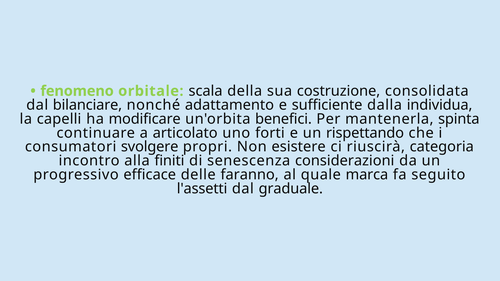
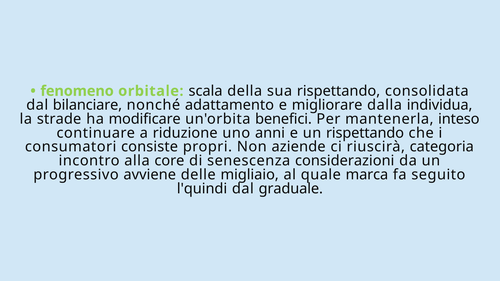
sua costruzione: costruzione -> rispettando (339, 91)
sufficiente: sufficiente -> migliorare (327, 105)
capelli: capelli -> strade (59, 119)
spinta: spinta -> inteso (459, 119)
articolato: articolato -> riduzione (185, 133)
forti: forti -> anni (270, 133)
svolgere: svolgere -> consiste (150, 147)
esistere: esistere -> aziende (299, 147)
finiti: finiti -> core (169, 161)
efficace: efficace -> avviene (150, 175)
faranno: faranno -> migliaio (250, 175)
l'assetti: l'assetti -> l'quindi (202, 189)
